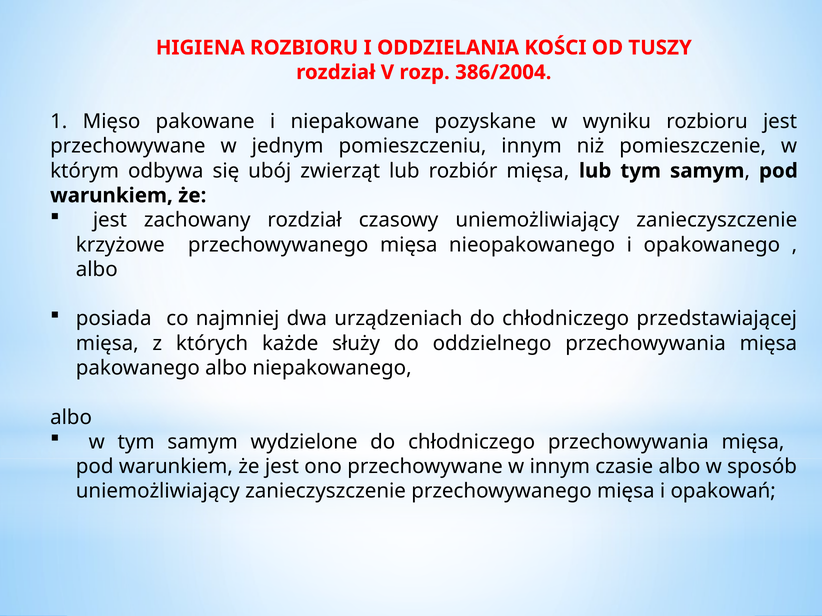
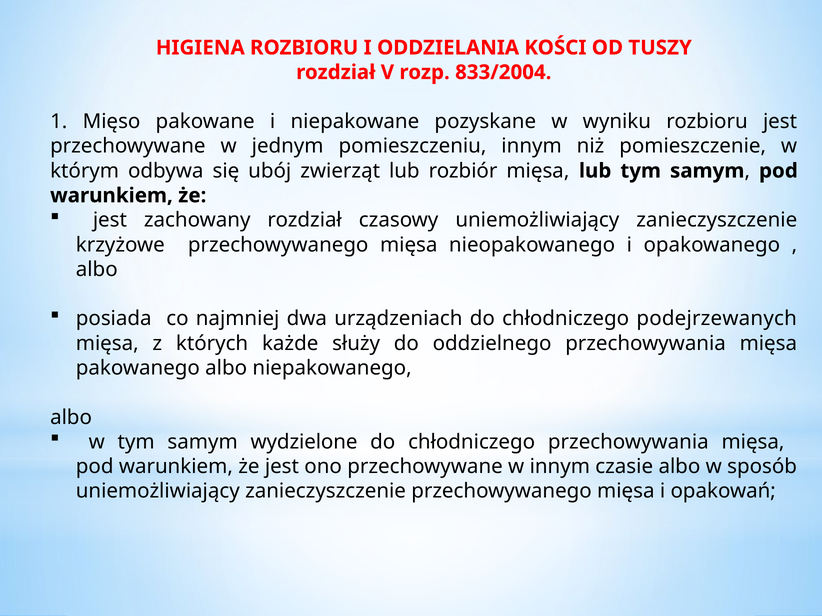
386/2004: 386/2004 -> 833/2004 (503, 72)
przedstawiającej: przedstawiającej -> podejrzewanych (717, 319)
